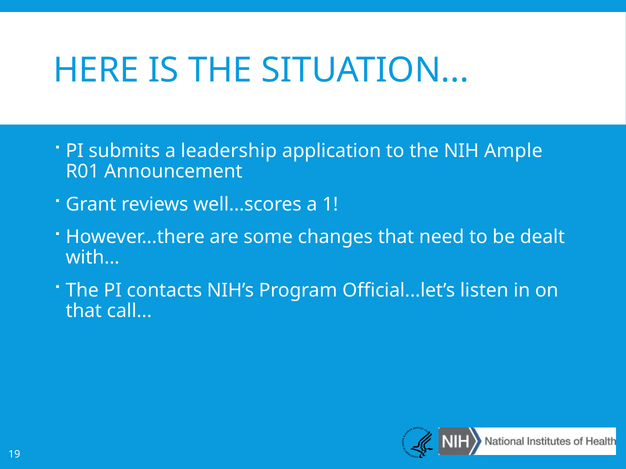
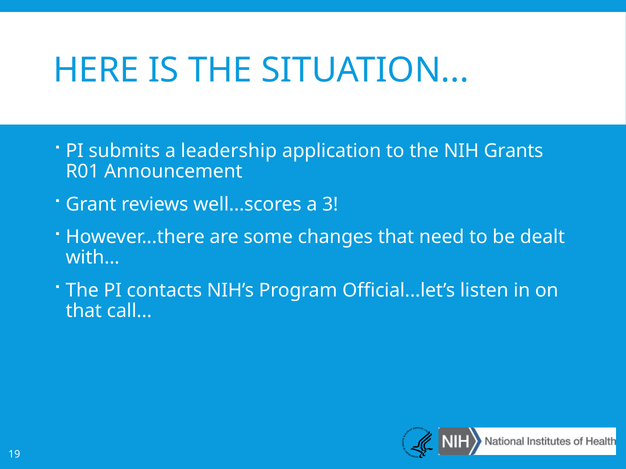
Ample: Ample -> Grants (514, 151)
1: 1 -> 3 (330, 204)
